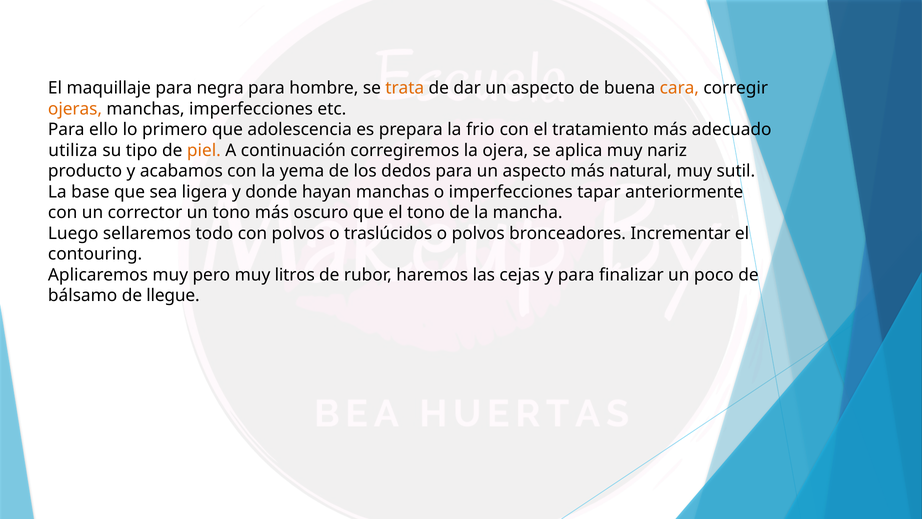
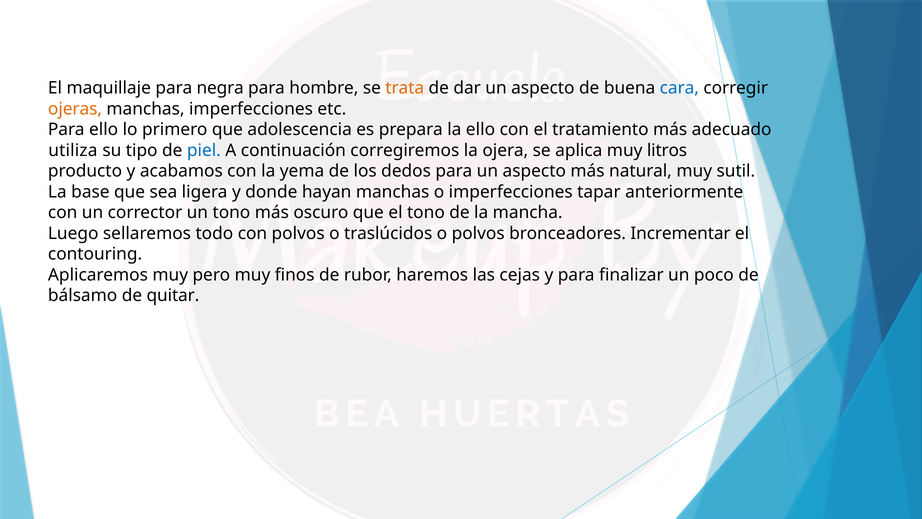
cara colour: orange -> blue (679, 88)
la frio: frio -> ello (480, 130)
piel colour: orange -> blue (204, 150)
nariz: nariz -> litros (667, 150)
litros: litros -> finos (295, 275)
llegue: llegue -> quitar (173, 296)
